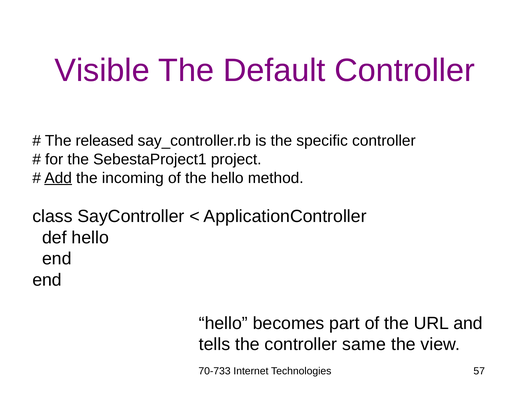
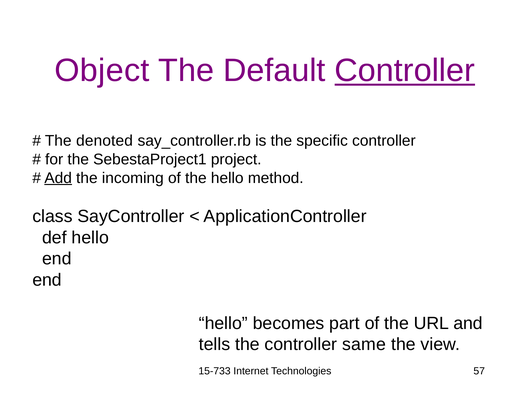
Visible: Visible -> Object (102, 71)
Controller underline: none -> present (405, 71)
released: released -> denoted (104, 141)
70-733: 70-733 -> 15-733 (215, 372)
